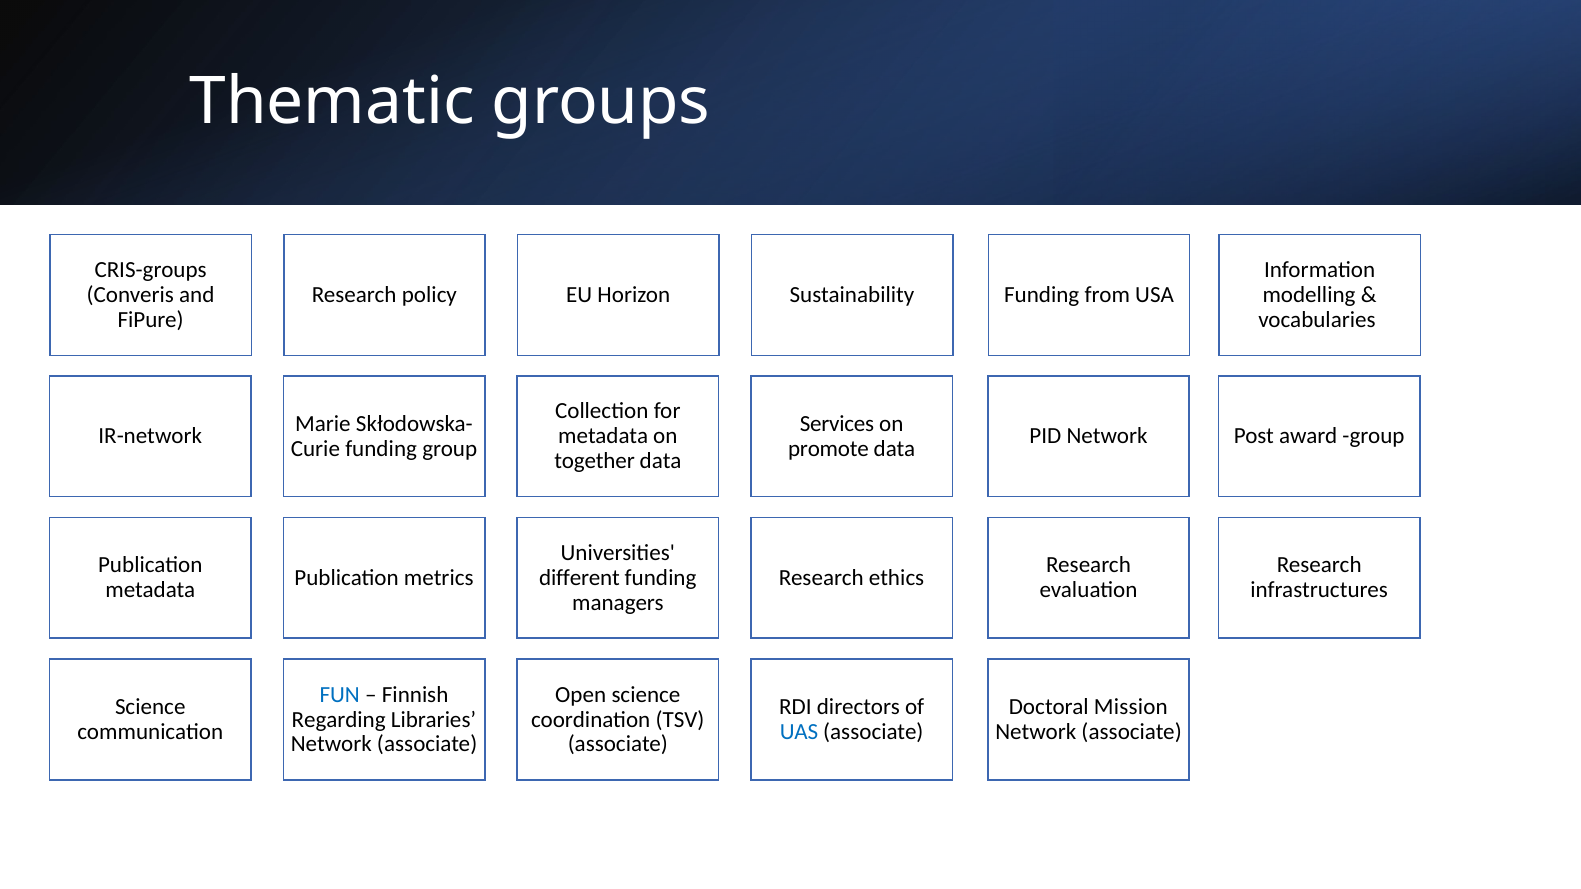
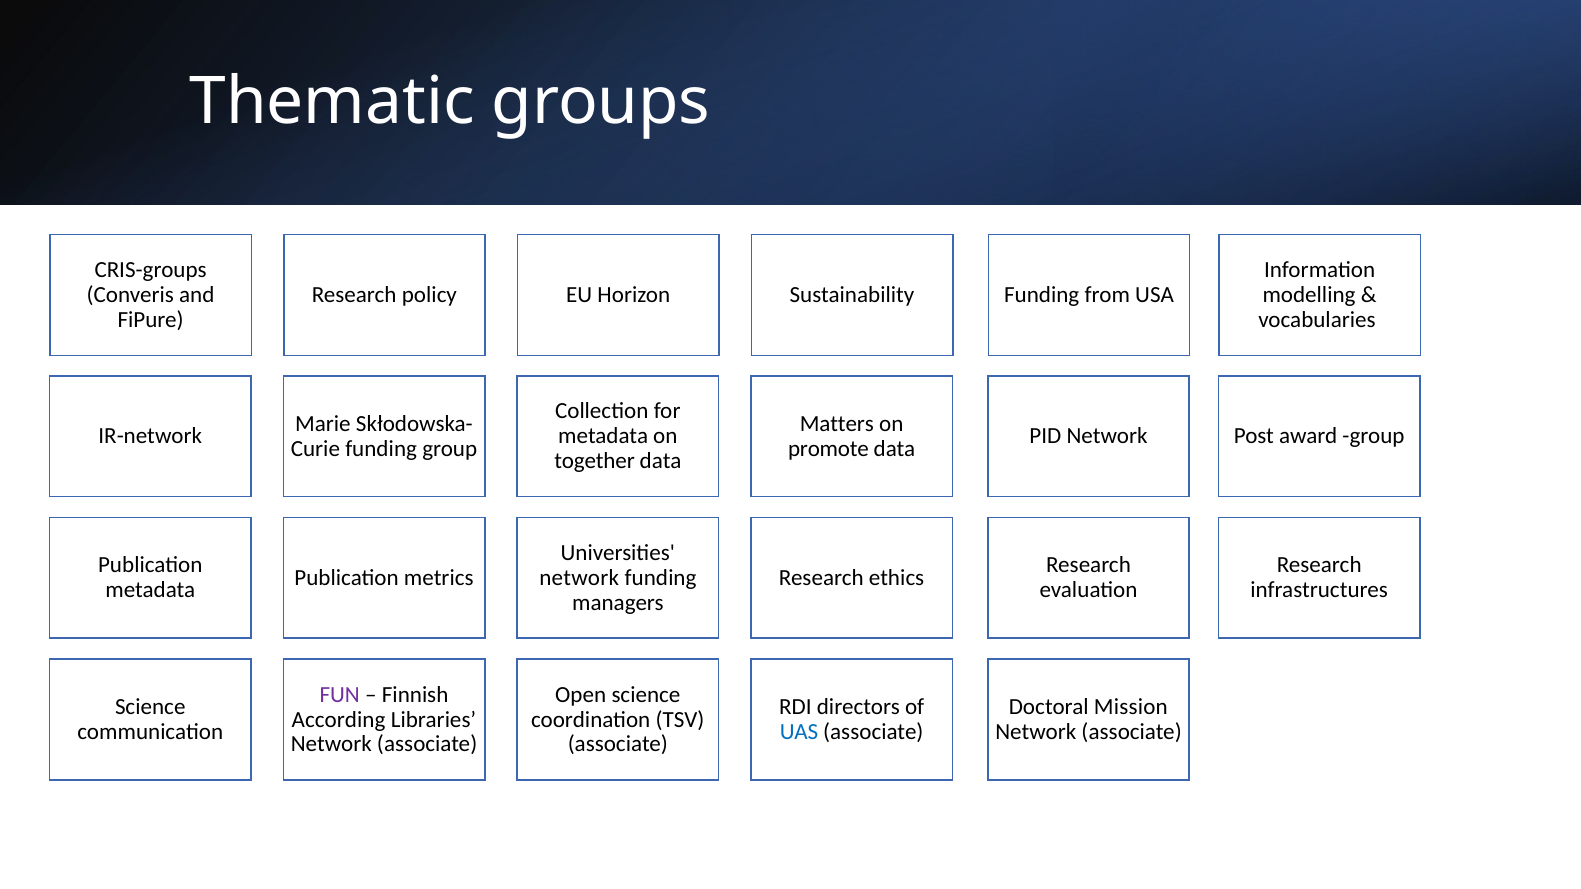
Services: Services -> Matters (837, 424)
different: different -> network (579, 578)
FUN colour: blue -> purple (340, 695)
Regarding: Regarding -> According (339, 720)
